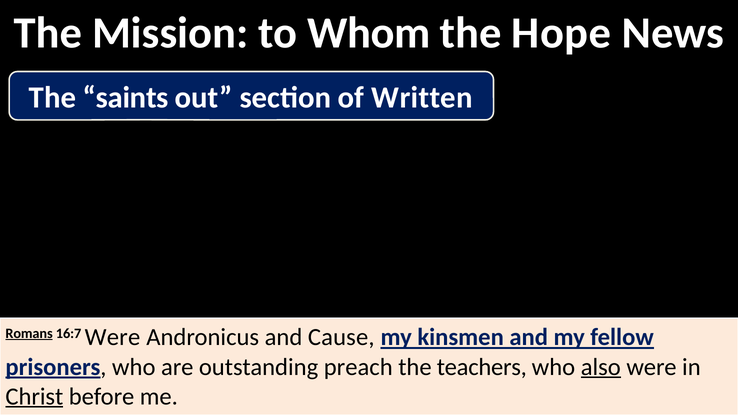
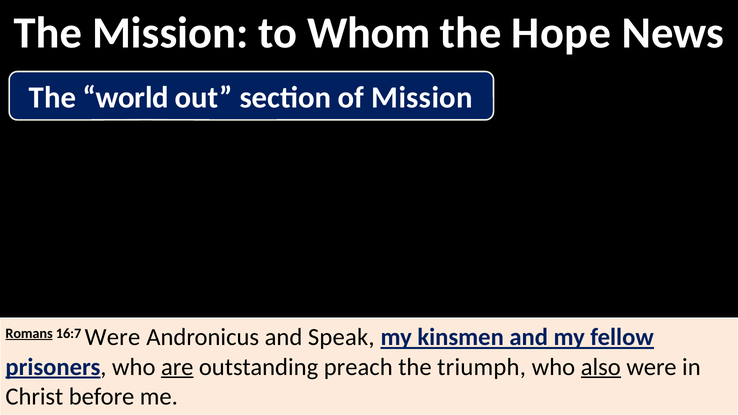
saints: saints -> world (126, 98)
of Written: Written -> Mission (422, 98)
Cause: Cause -> Speak (341, 337)
are underline: none -> present (177, 367)
teachers: teachers -> triumph (482, 367)
Christ underline: present -> none (34, 397)
